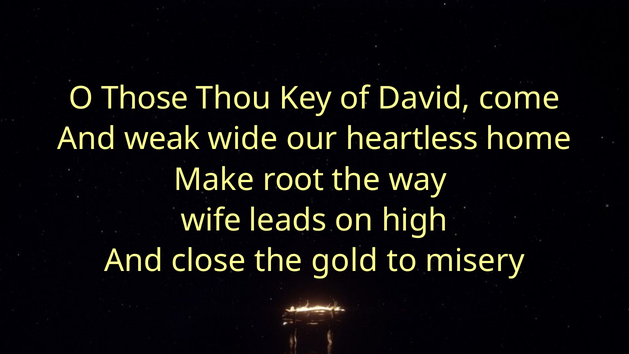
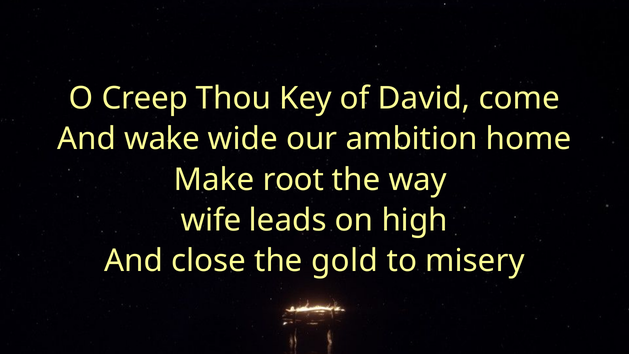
Those: Those -> Creep (145, 98)
weak: weak -> wake (162, 139)
heartless: heartless -> ambition (412, 139)
